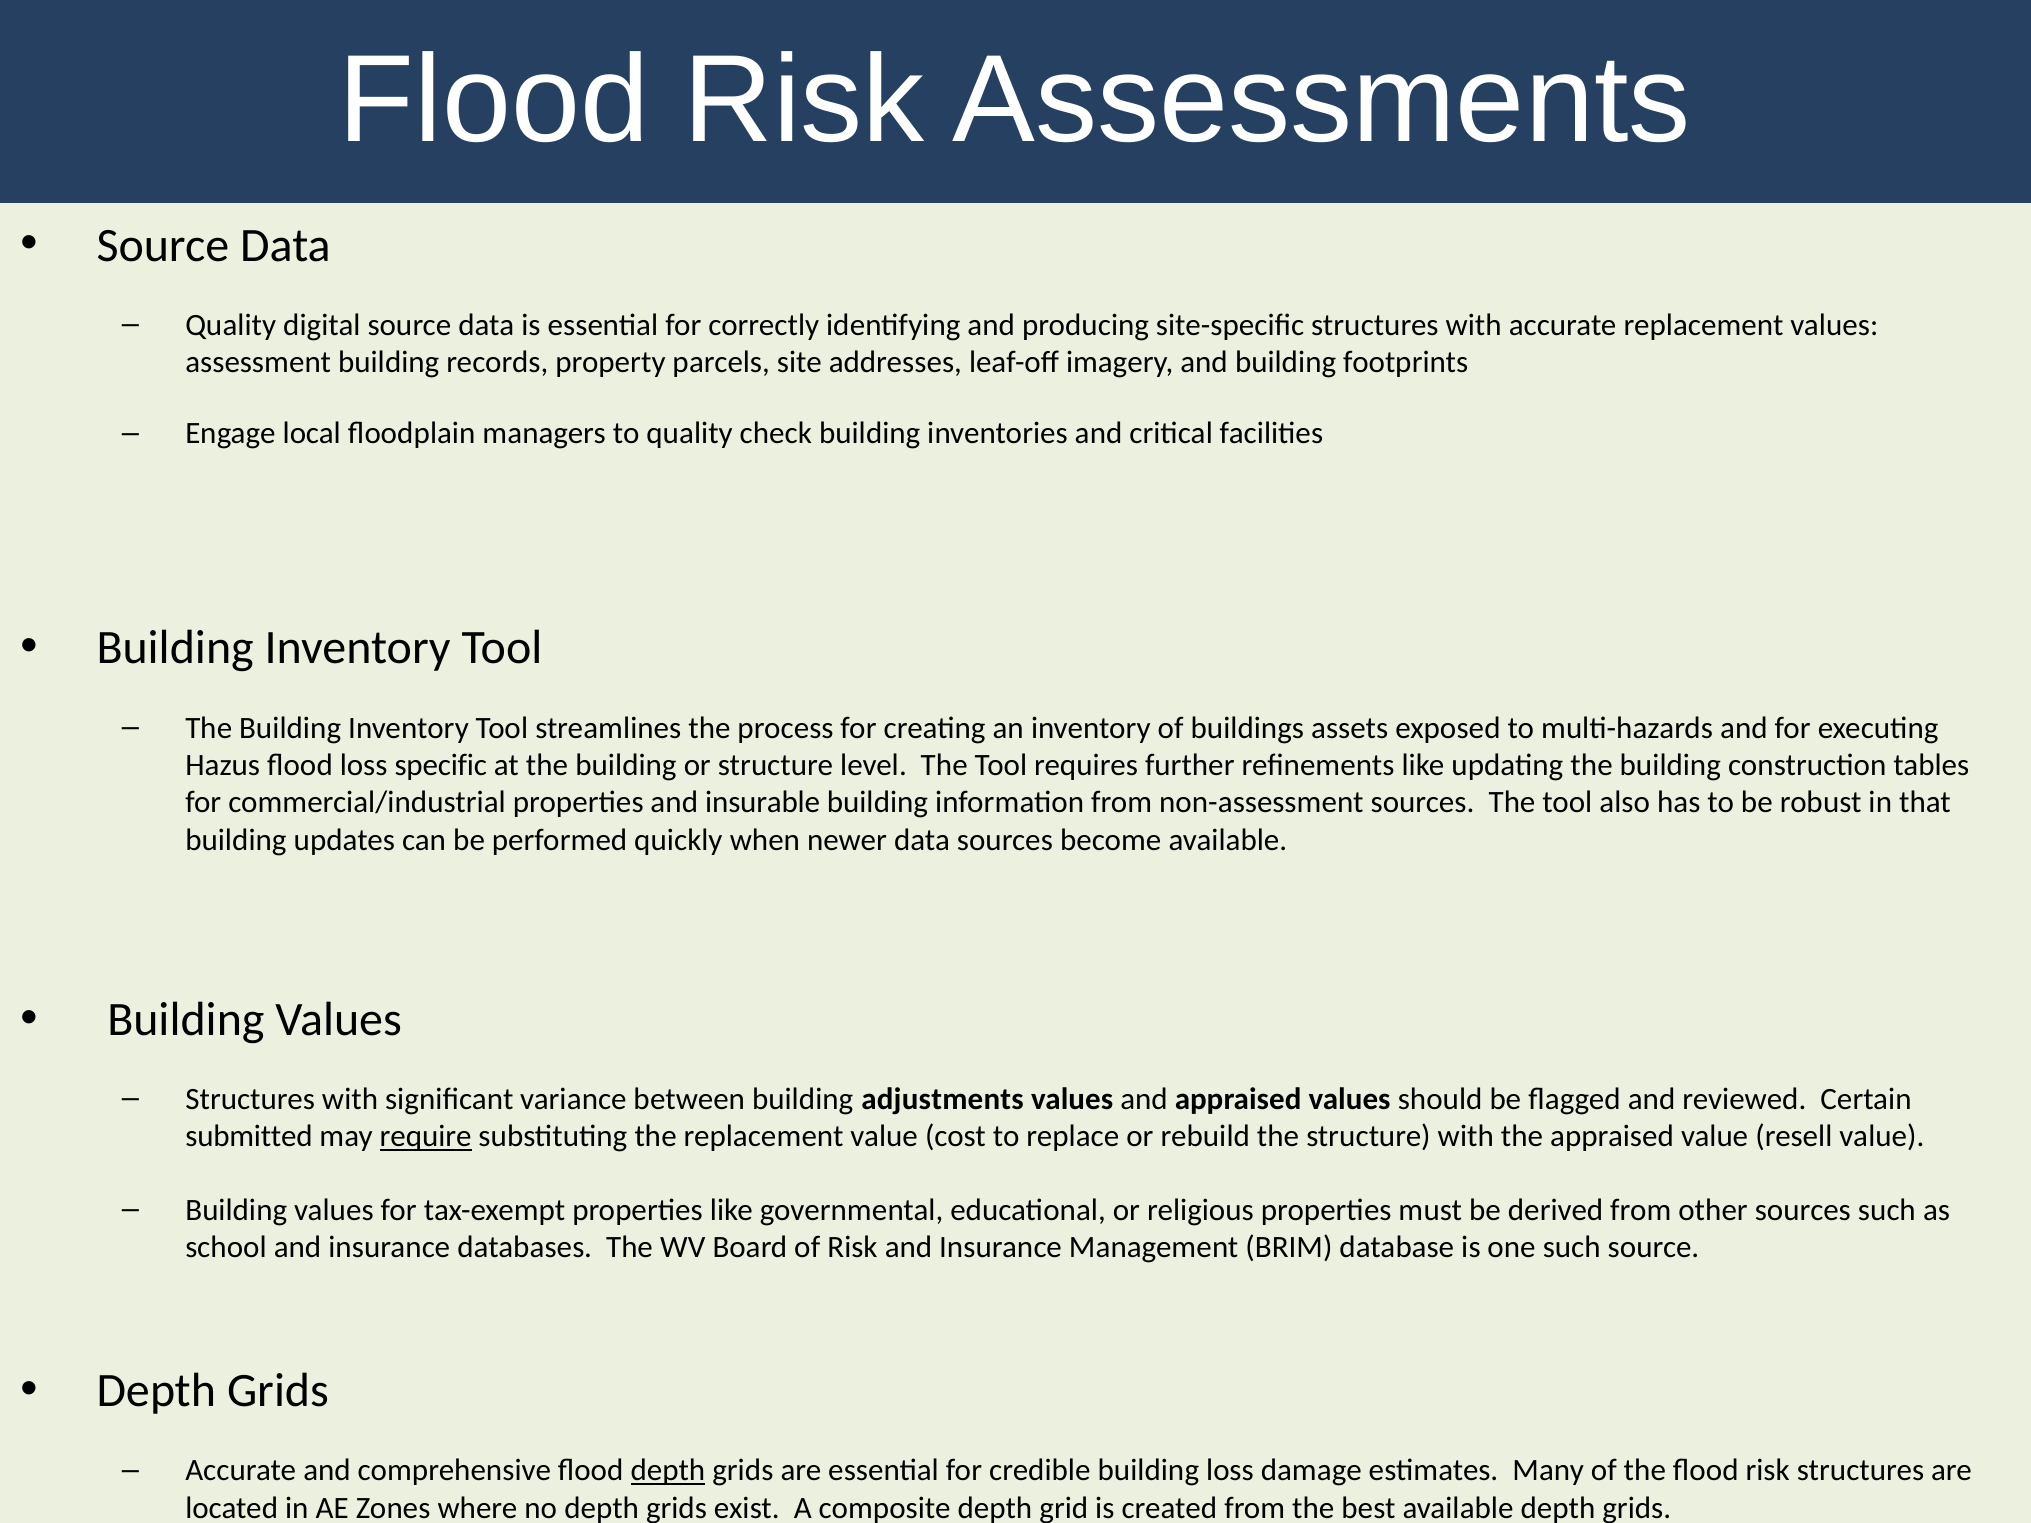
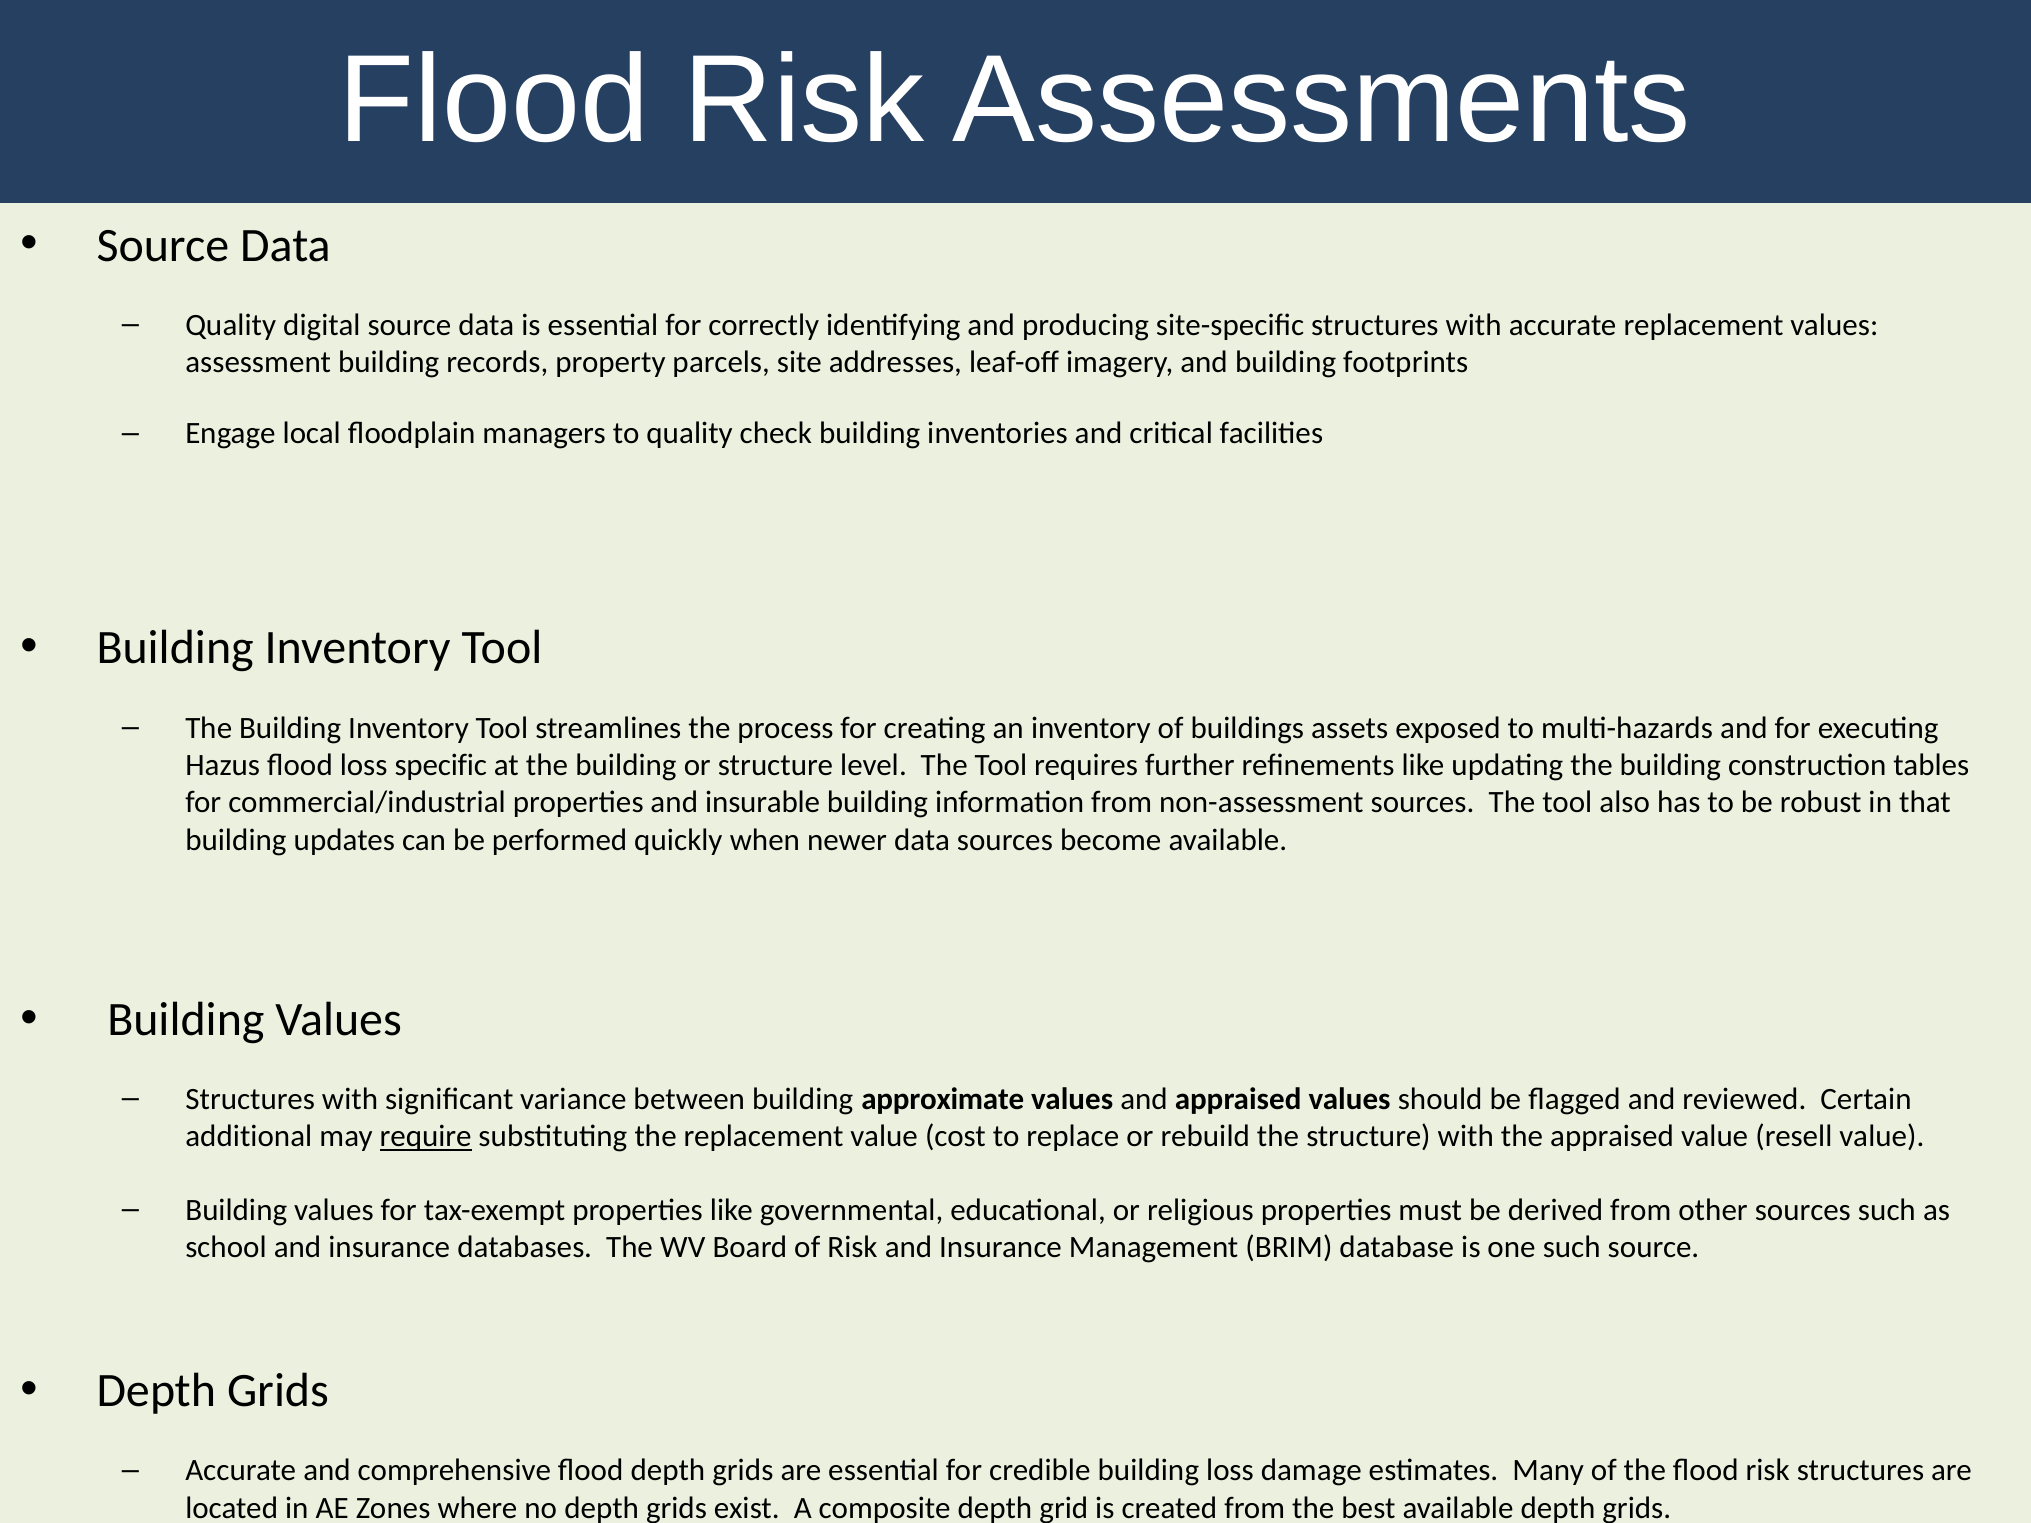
adjustments: adjustments -> approximate (943, 1100)
submitted: submitted -> additional (249, 1137)
depth underline: present -> none (668, 1471)
